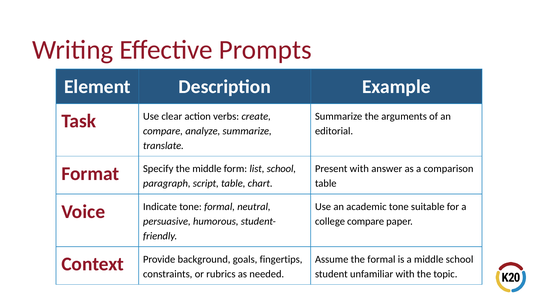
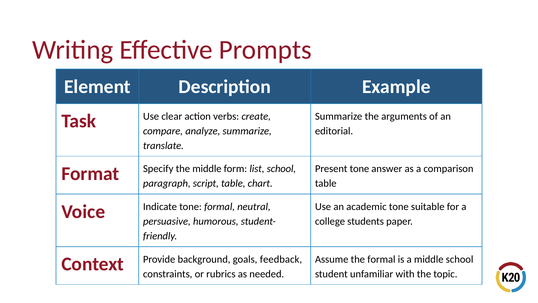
Present with: with -> tone (359, 169)
college compare: compare -> students (366, 221)
fingertips: fingertips -> feedback (281, 259)
